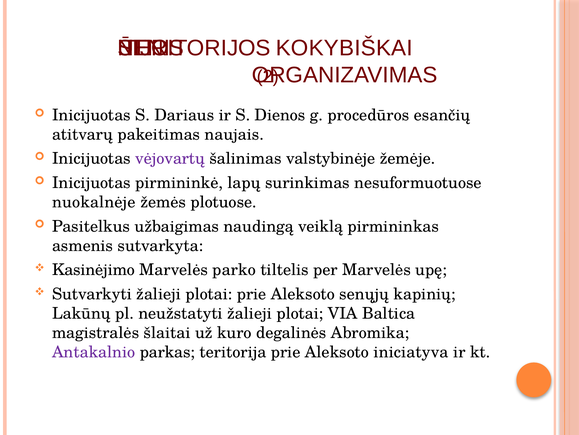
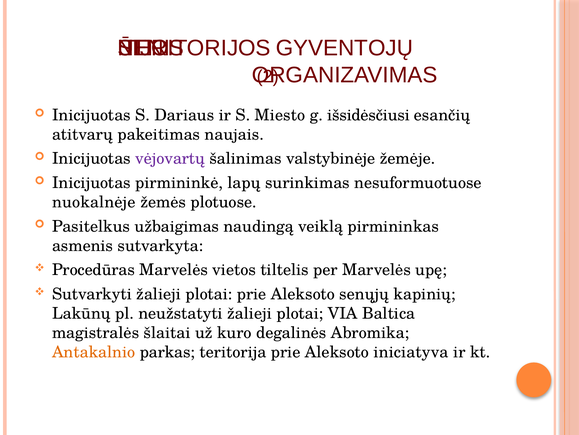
KOKYBIŠKAI: KOKYBIŠKAI -> GYVENTOJŲ (344, 48)
Dienos: Dienos -> Miesto (280, 115)
procedūros: procedūros -> išsidėsčiusi (368, 115)
Kasinėjimo: Kasinėjimo -> Procedūras (93, 269)
parko: parko -> vietos (234, 269)
Antakalnio colour: purple -> orange (94, 352)
